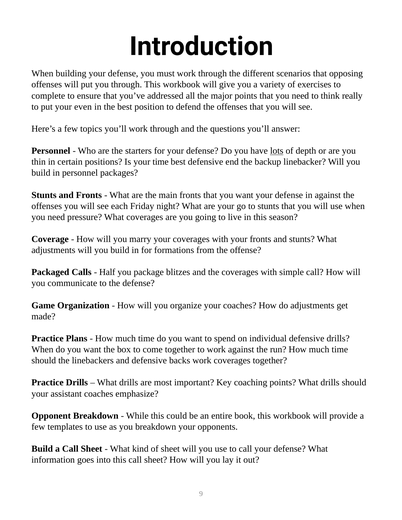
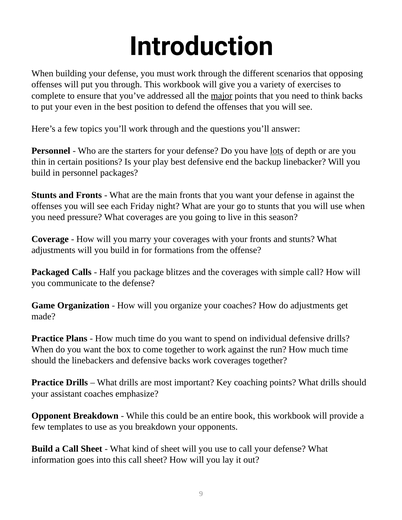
major underline: none -> present (222, 96)
think really: really -> backs (352, 96)
your time: time -> play (161, 162)
